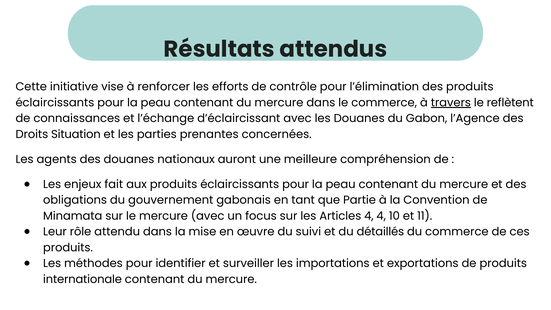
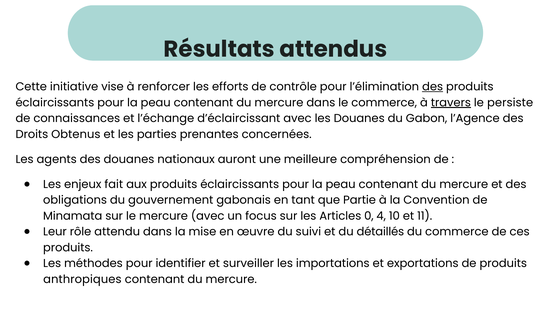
des underline: none -> present (433, 87)
reflètent: reflètent -> persiste (510, 103)
Situation: Situation -> Obtenus (76, 134)
Articles 4: 4 -> 0 (369, 216)
internationale: internationale -> anthropiques (82, 279)
